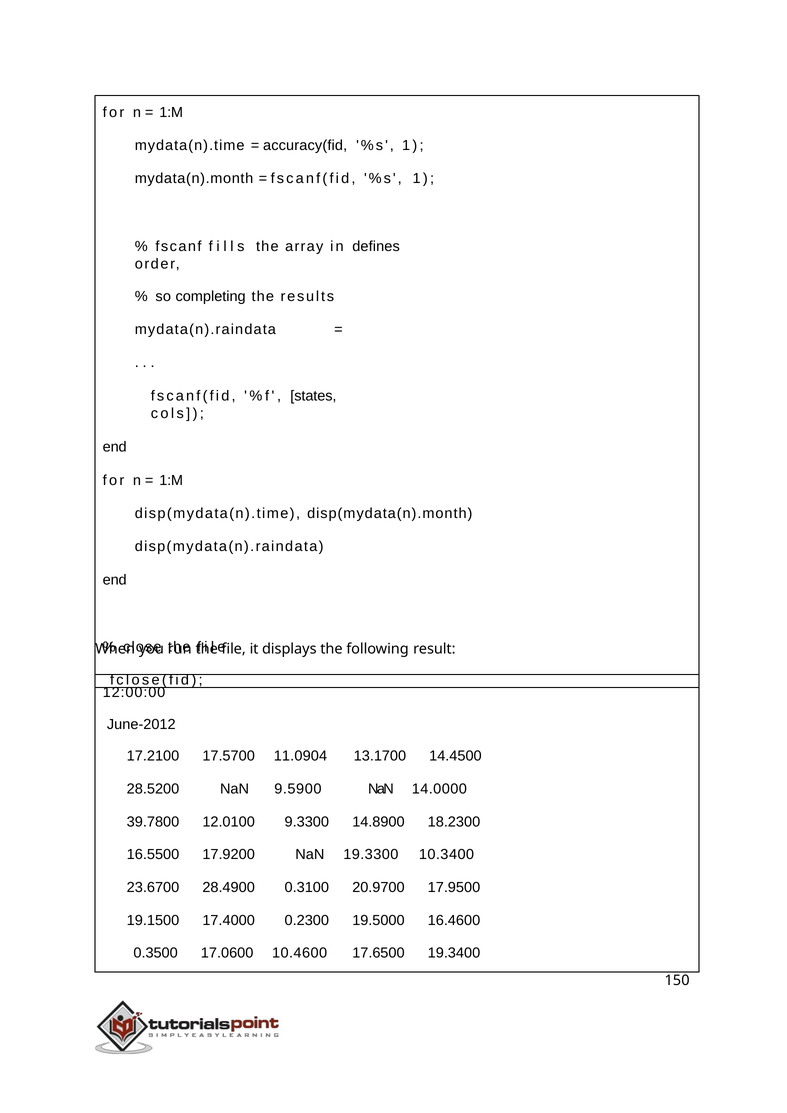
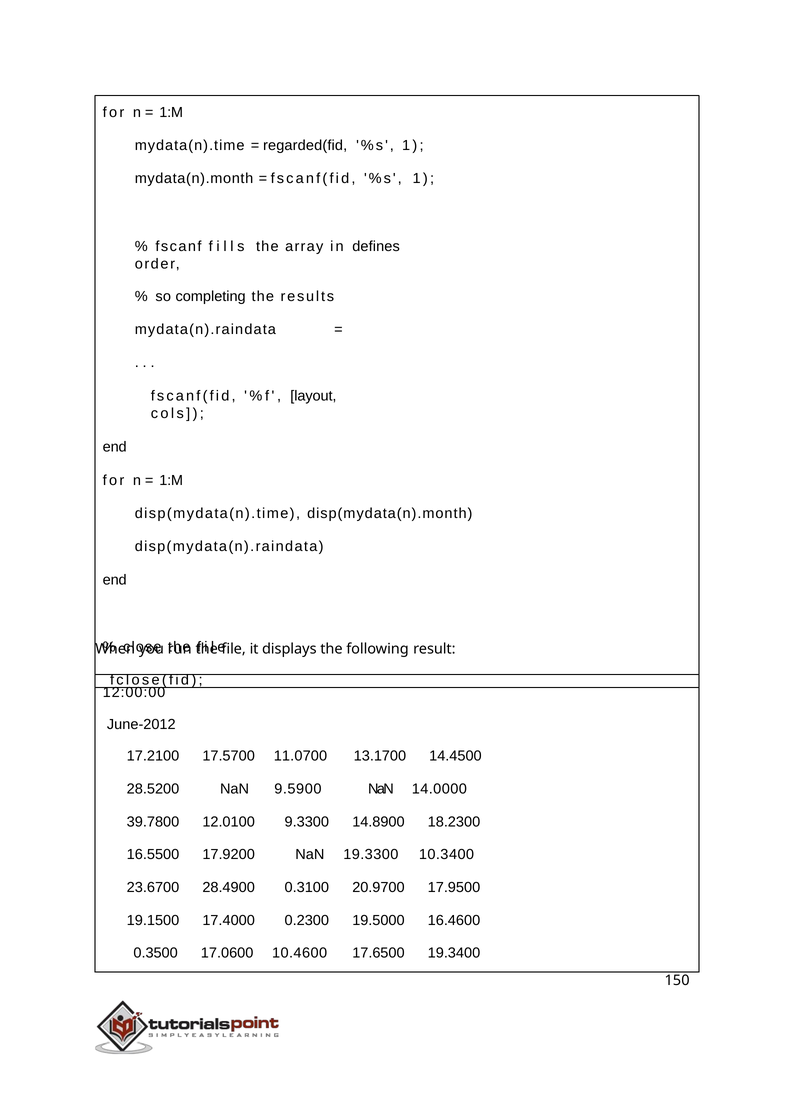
accuracy(fid: accuracy(fid -> regarded(fid (305, 146)
states: states -> layout (313, 396)
11.0904: 11.0904 -> 11.0700 (300, 757)
